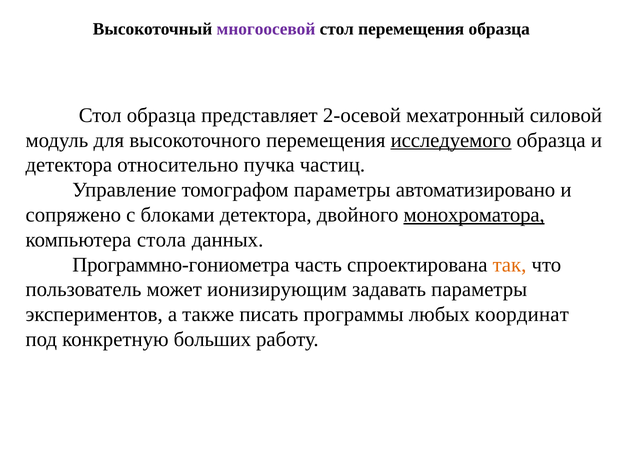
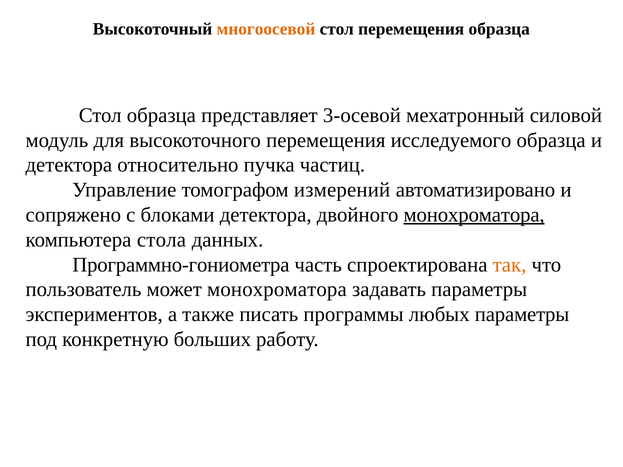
многоосевой colour: purple -> orange (266, 29)
2-осевой: 2-осевой -> 3-осевой (362, 115)
исследуемого underline: present -> none (451, 140)
томографом параметры: параметры -> измерений (342, 190)
может ионизирующим: ионизирующим -> монохроматора (277, 290)
любых координат: координат -> параметры (522, 315)
